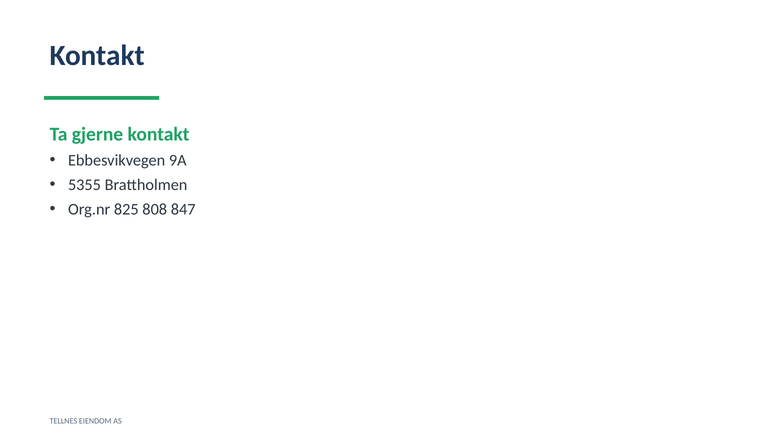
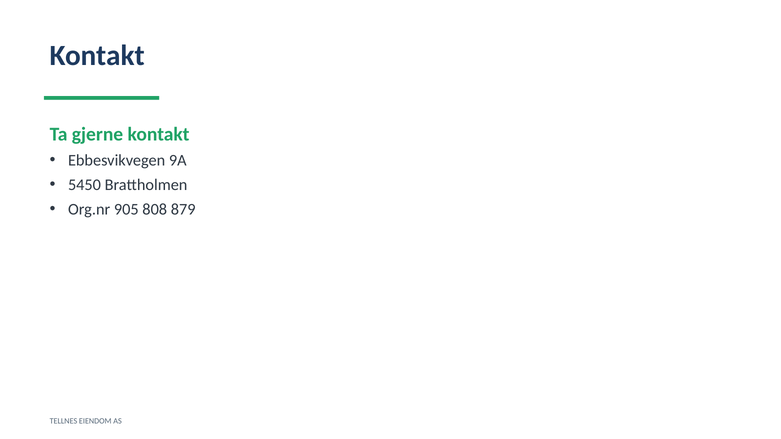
5355: 5355 -> 5450 (84, 185)
825: 825 -> 905 (126, 209)
847: 847 -> 879 (183, 209)
